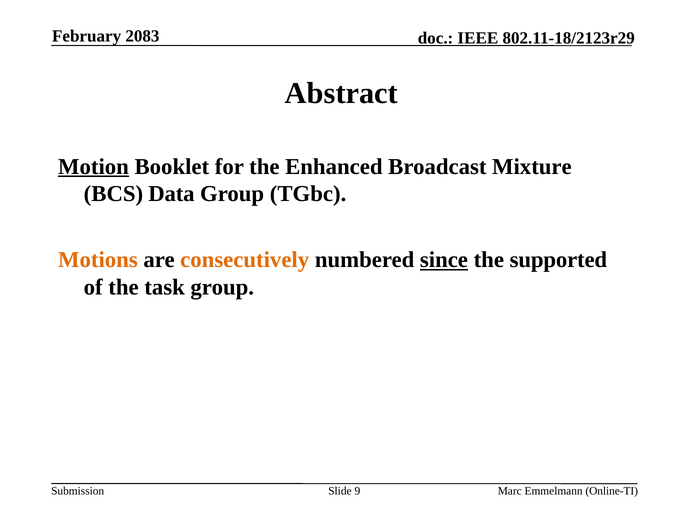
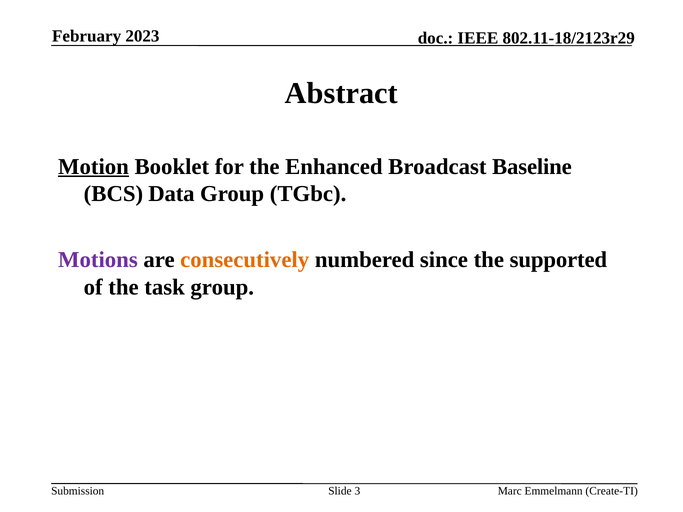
2083: 2083 -> 2023 (142, 36)
Mixture: Mixture -> Baseline (532, 167)
Motions colour: orange -> purple (98, 260)
since underline: present -> none (444, 260)
9: 9 -> 3 (357, 491)
Online-TI: Online-TI -> Create-TI (612, 491)
